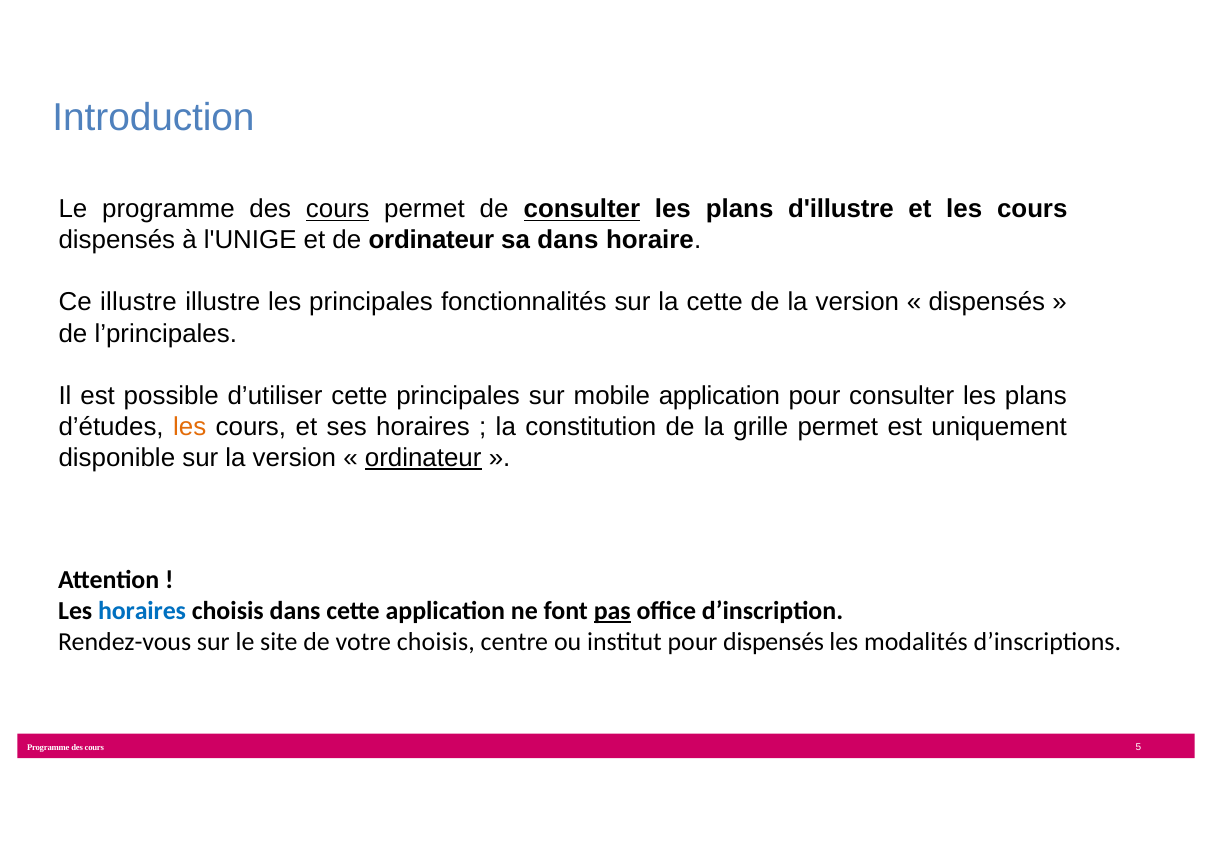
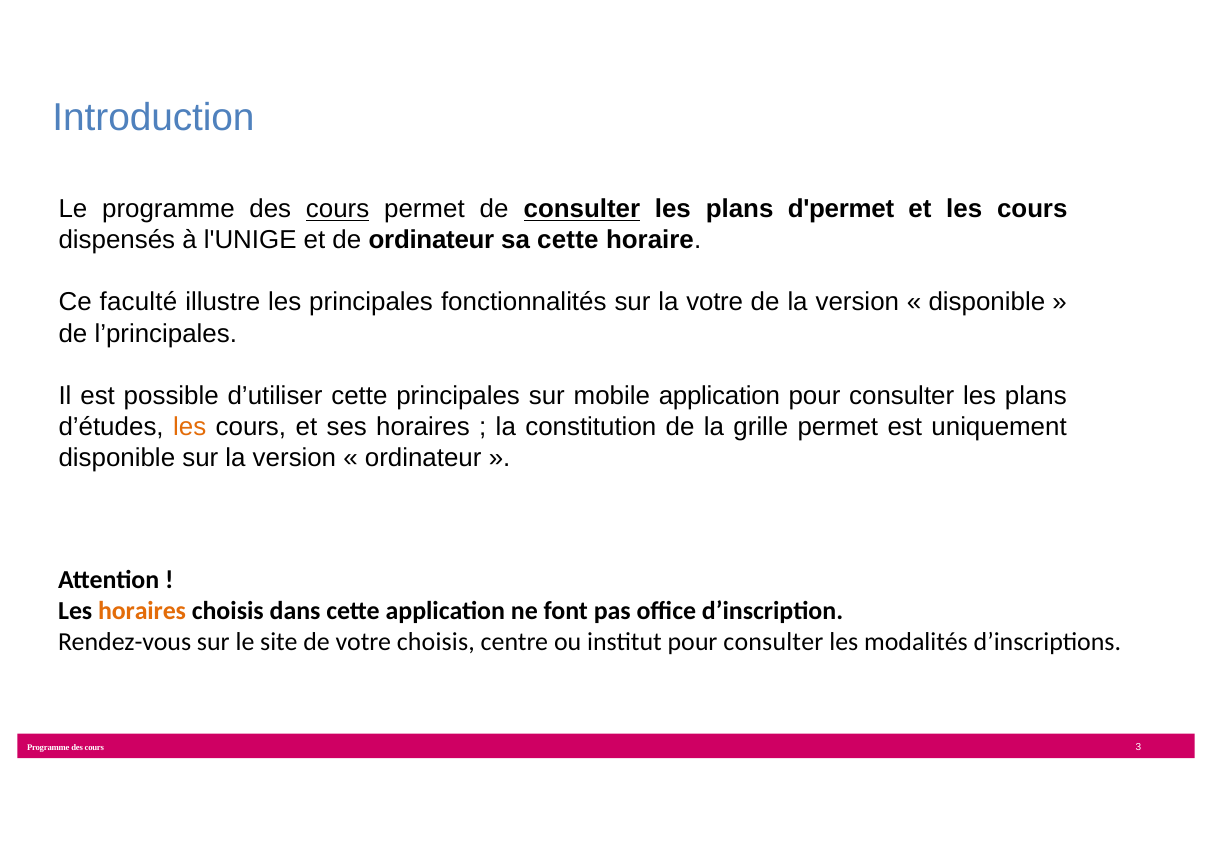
d'illustre: d'illustre -> d'permet (841, 209)
sa dans: dans -> cette (568, 240)
Ce illustre: illustre -> faculté (138, 303)
la cette: cette -> votre (715, 303)
dispensés: dispensés -> disponible (987, 303)
ordinateur underline: present -> none (423, 458)
horaires colour: blue -> orange (142, 611)
pas underline: present -> none (612, 611)
institut pour dispensés: dispensés -> consulter (773, 642)
5: 5 -> 3 (1139, 747)
